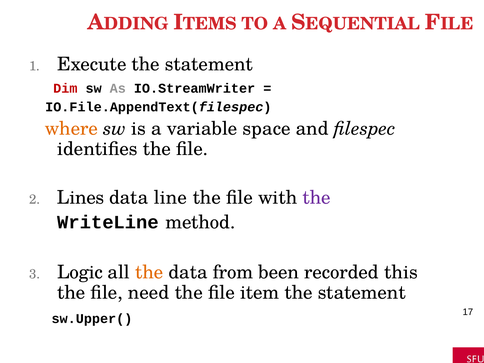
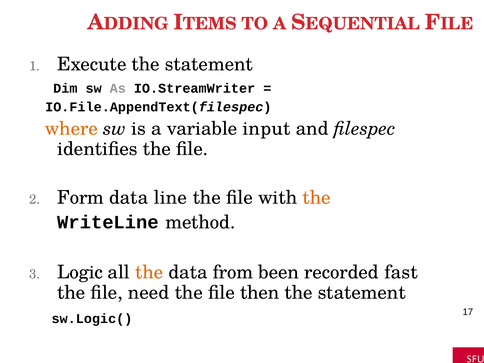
Dim colour: red -> black (65, 89)
space: space -> input (266, 129)
Lines: Lines -> Form (81, 197)
the colour: purple -> orange (317, 197)
this: this -> fast (401, 272)
item: item -> then (260, 293)
sw.Upper(: sw.Upper( -> sw.Logic( (92, 319)
